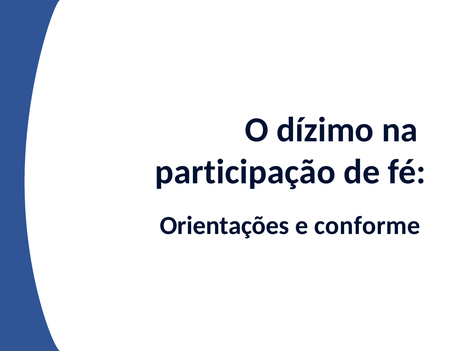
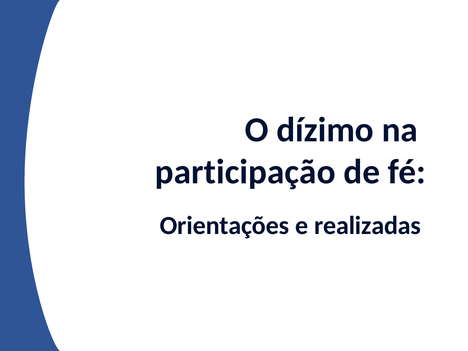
conforme: conforme -> realizadas (367, 225)
